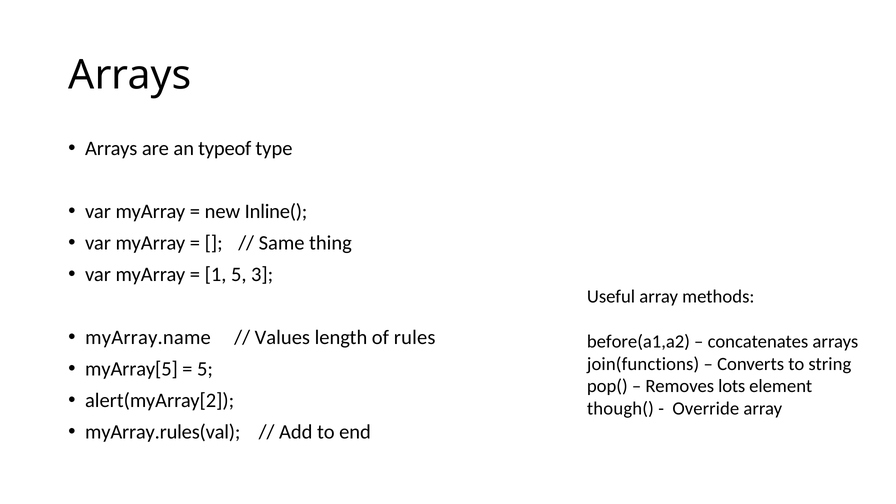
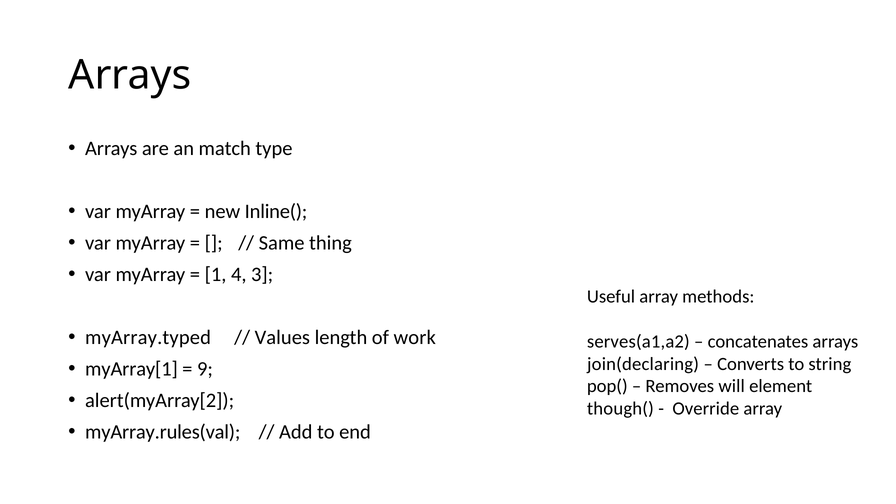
typeof: typeof -> match (225, 148)
1 5: 5 -> 4 (239, 274)
myArray.name: myArray.name -> myArray.typed (148, 337)
rules: rules -> work (415, 337)
before(a1,a2: before(a1,a2 -> serves(a1,a2 (638, 342)
join(functions: join(functions -> join(declaring (643, 364)
myArray[5: myArray[5 -> myArray[1 (131, 369)
5: 5 -> 9 (205, 369)
lots: lots -> will (732, 386)
